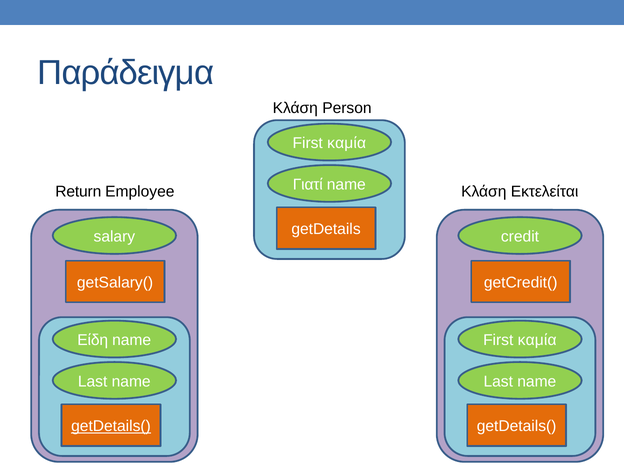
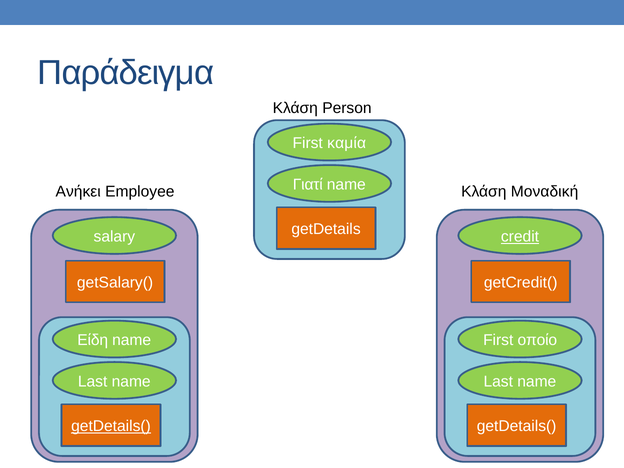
Return: Return -> Ανήκει (78, 192)
Εκτελείται: Εκτελείται -> Μοναδική (545, 192)
credit underline: none -> present (520, 237)
καμία: καμία -> οποίο (537, 340)
